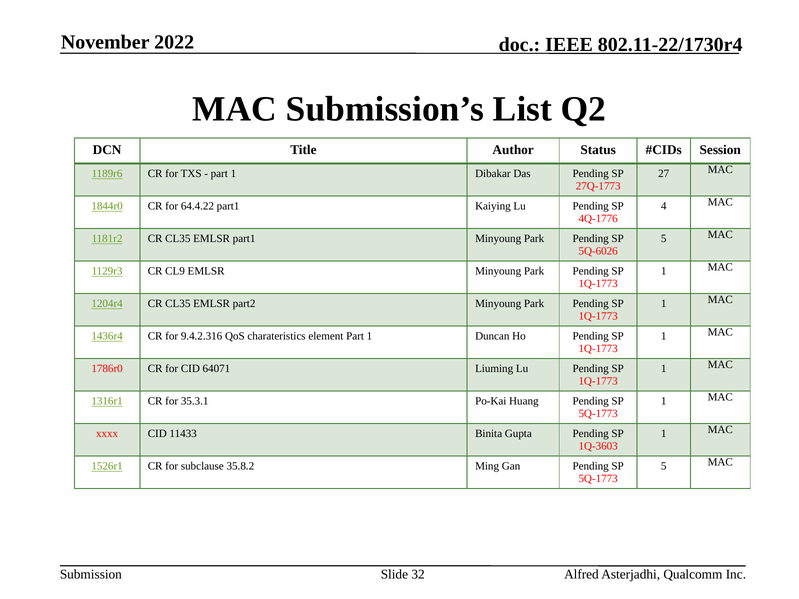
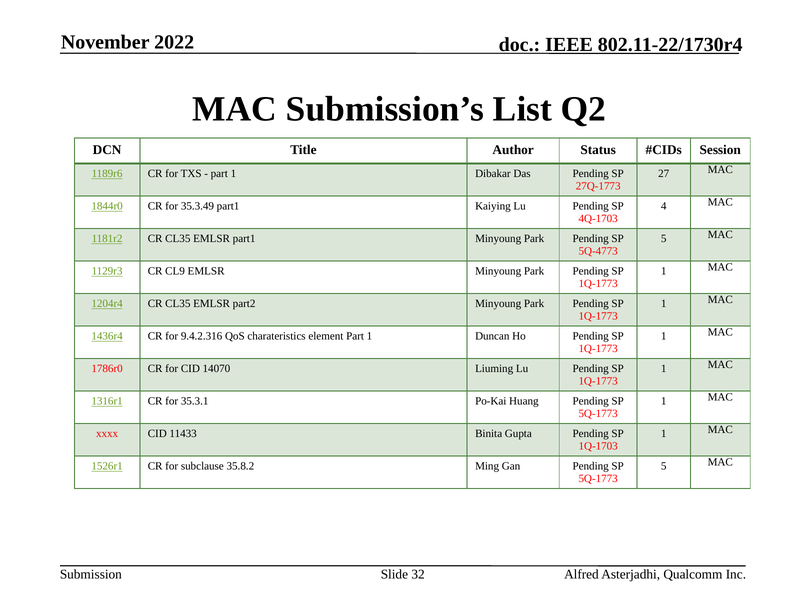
64.4.22: 64.4.22 -> 35.3.49 (197, 206)
4Q-1776: 4Q-1776 -> 4Q-1703 (598, 219)
5Q-6026: 5Q-6026 -> 5Q-4773 (598, 251)
64071: 64071 -> 14070 (216, 369)
1Q-3603: 1Q-3603 -> 1Q-1703 (598, 446)
